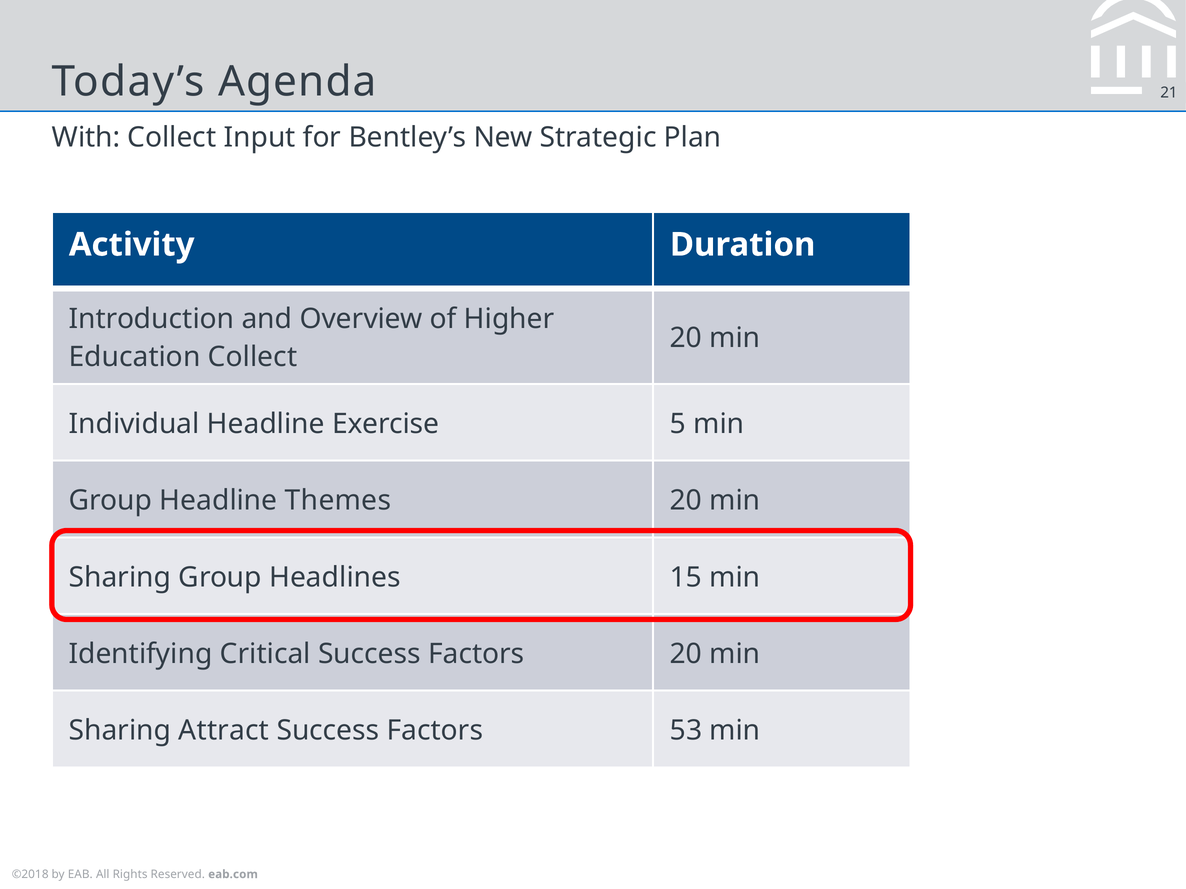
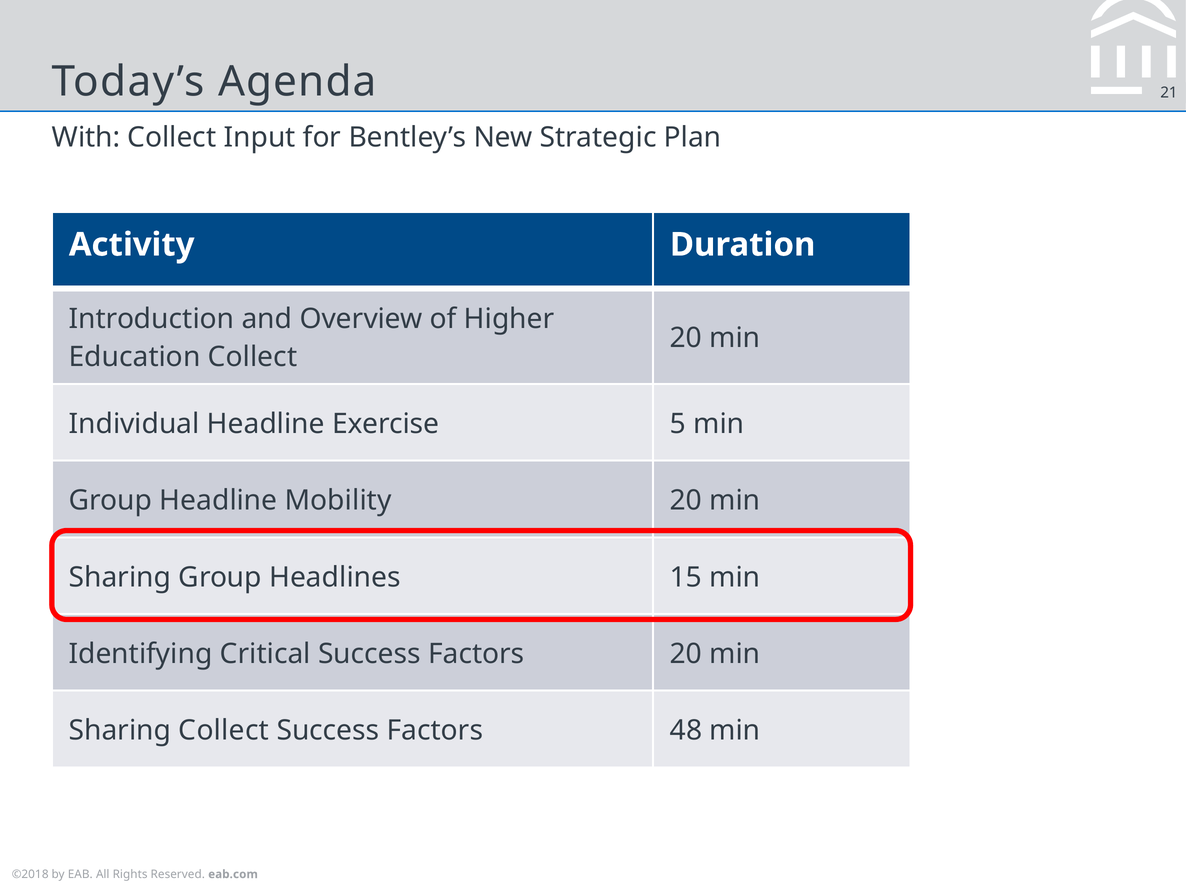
Themes: Themes -> Mobility (338, 501)
Sharing Attract: Attract -> Collect (224, 731)
53: 53 -> 48 (686, 731)
